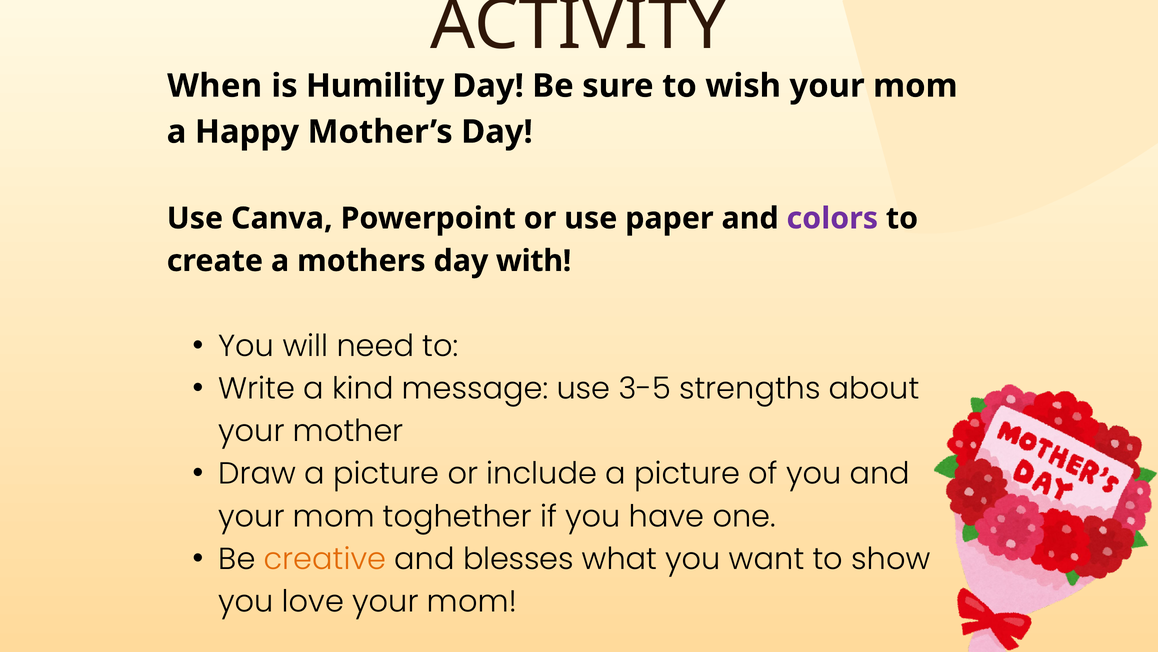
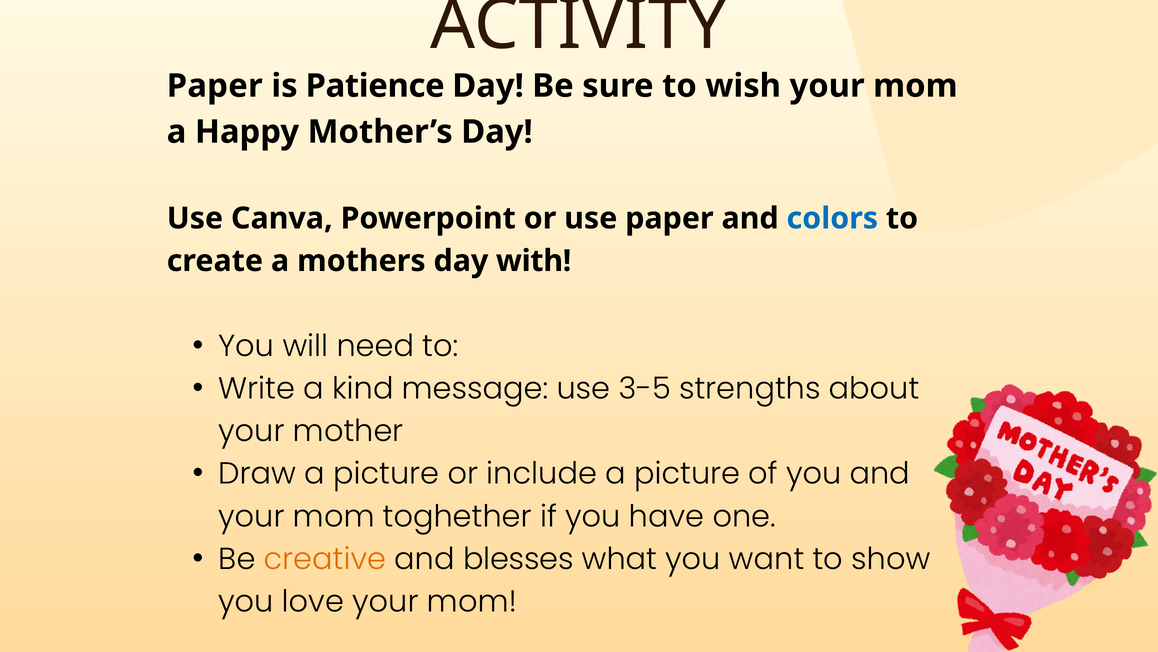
When: When -> Paper (215, 86)
Humility: Humility -> Patience (375, 86)
colors colour: purple -> blue (832, 218)
